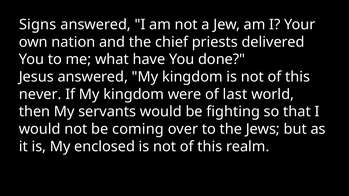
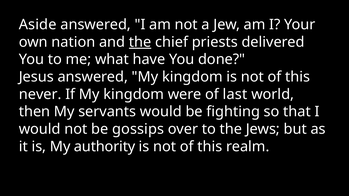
Signs: Signs -> Aside (38, 25)
the underline: none -> present (140, 42)
coming: coming -> gossips (138, 129)
enclosed: enclosed -> authority (105, 147)
